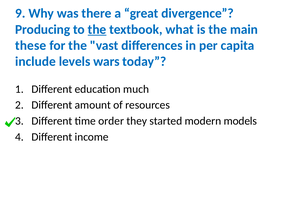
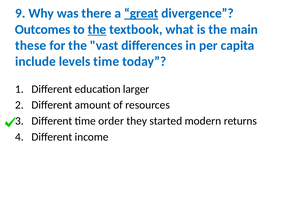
great underline: none -> present (141, 13)
Producing: Producing -> Outcomes (43, 29)
levels wars: wars -> time (106, 62)
much: much -> larger (136, 89)
models: models -> returns (240, 121)
